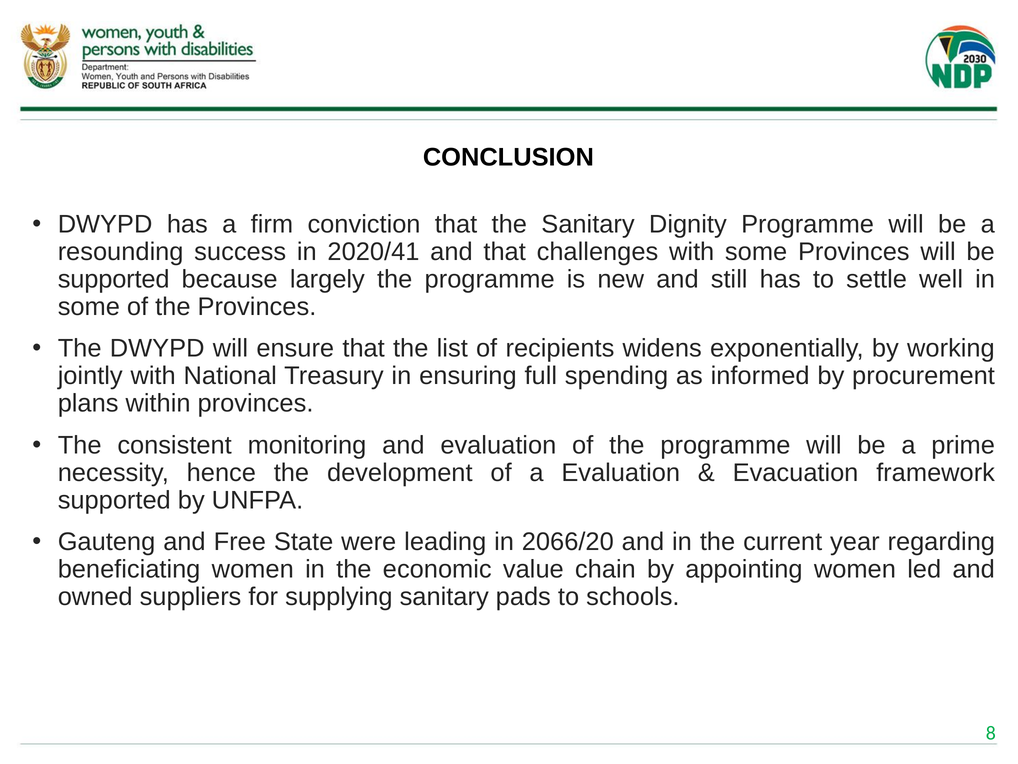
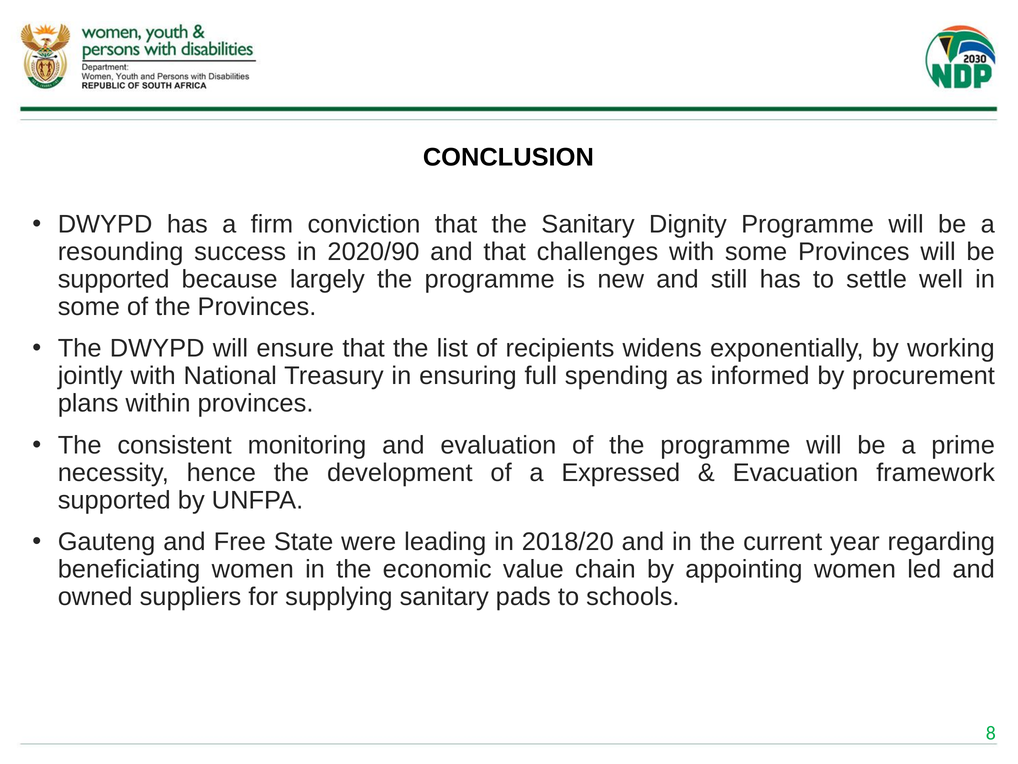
2020/41: 2020/41 -> 2020/90 (373, 252)
a Evaluation: Evaluation -> Expressed (621, 472)
2066/20: 2066/20 -> 2018/20 (568, 541)
